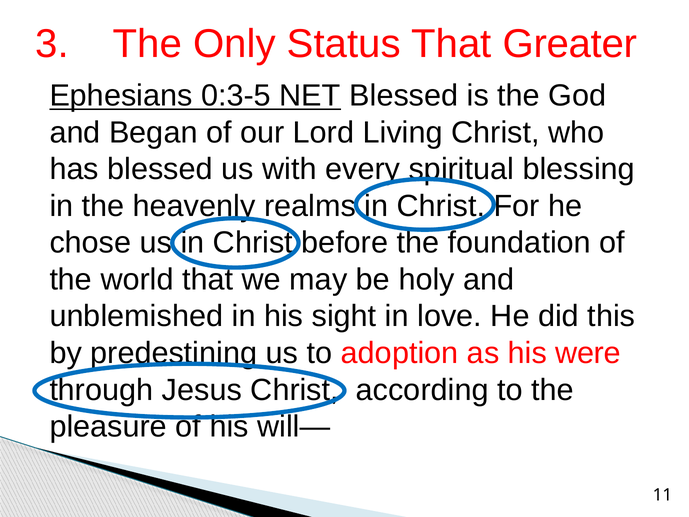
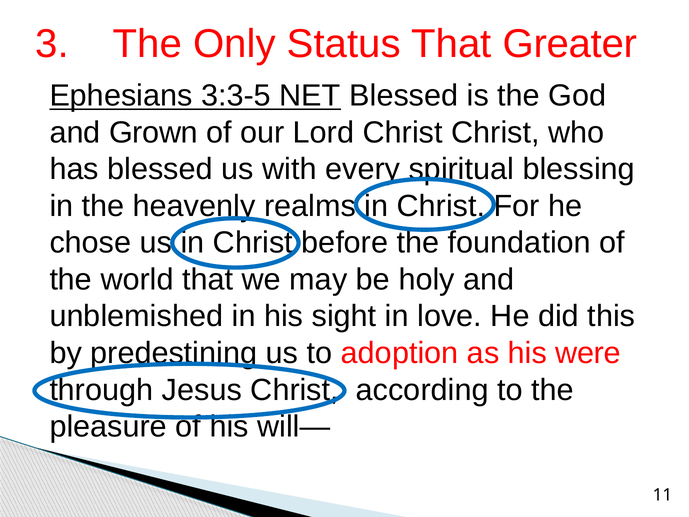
0:3-5: 0:3-5 -> 3:3-5 (236, 96)
Began: Began -> Grown (153, 132)
Lord Living: Living -> Christ (403, 132)
